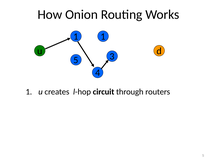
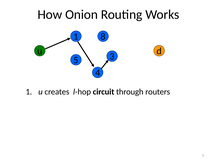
1 1: 1 -> 8 (103, 36)
